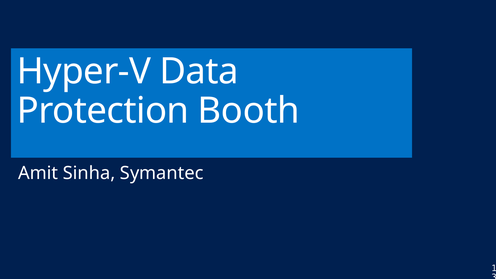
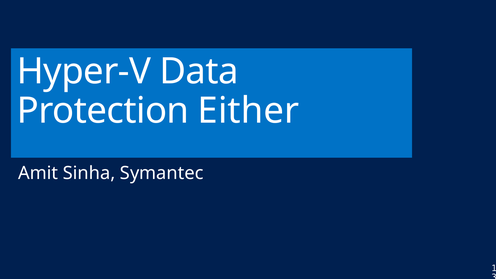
Booth: Booth -> Either (248, 111)
